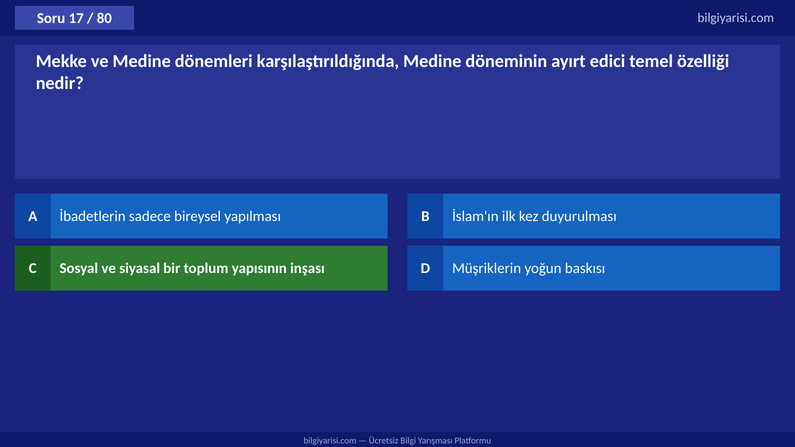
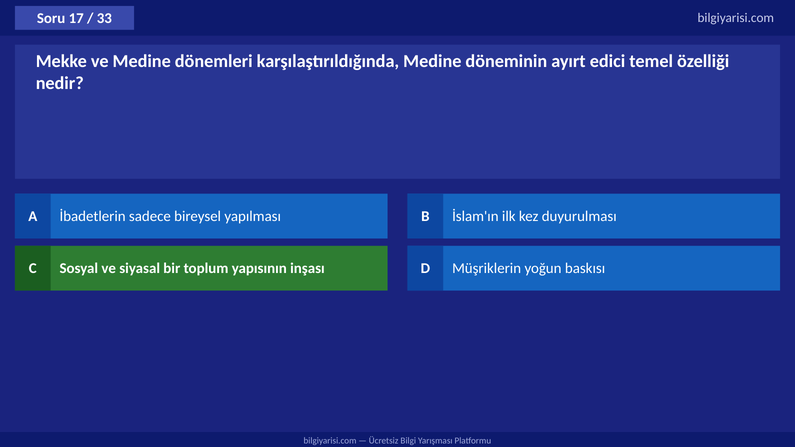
80: 80 -> 33 (104, 18)
